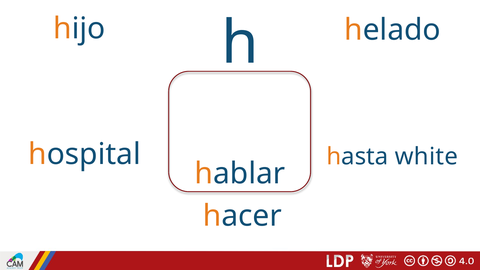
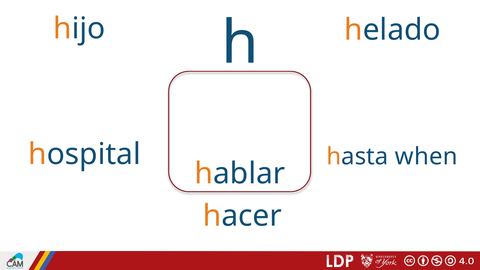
white: white -> when (426, 157)
